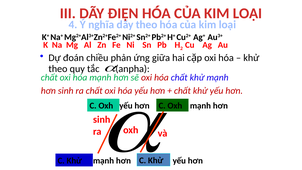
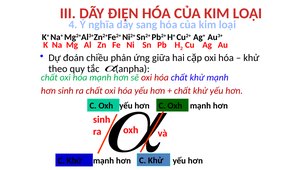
dãy theo: theo -> sang (147, 25)
